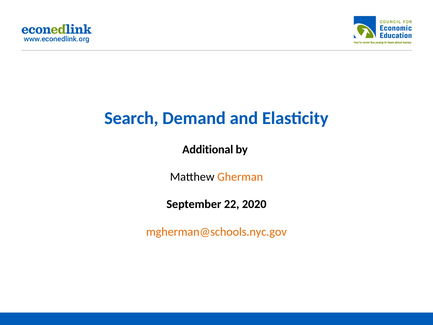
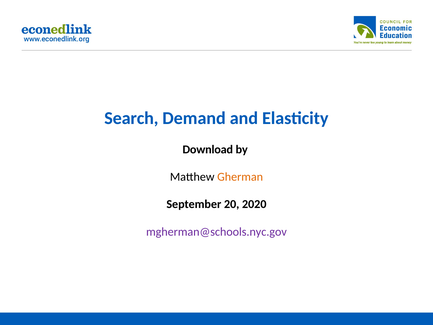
Additional: Additional -> Download (208, 149)
22: 22 -> 20 (232, 204)
mgherman@schools.nyc.gov colour: orange -> purple (216, 232)
